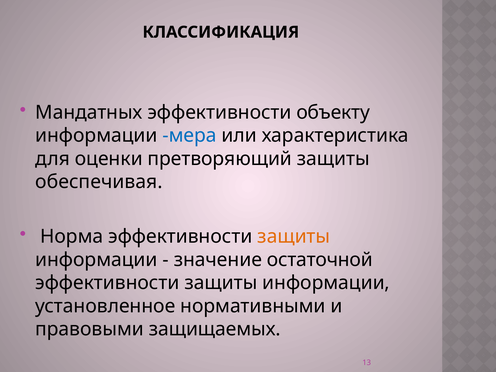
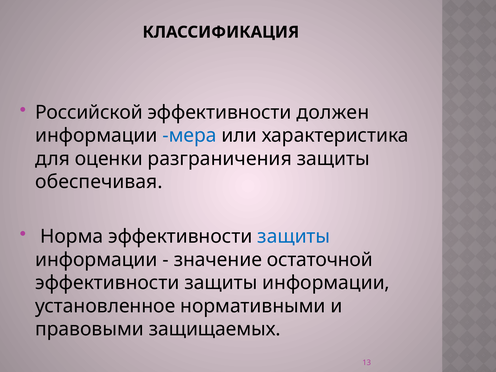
Мандатных: Мандатных -> Российской (89, 112)
объекту: объекту -> должен (333, 112)
претворяющий: претворяющий -> разграничения (220, 159)
защиты colour: orange -> blue (294, 237)
